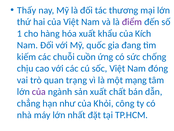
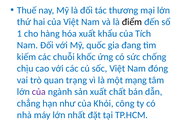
Thấy: Thấy -> Thuế (27, 10)
điểm colour: purple -> black (132, 22)
Kích: Kích -> Tích (143, 33)
cuồn: cuồn -> khốc (86, 57)
